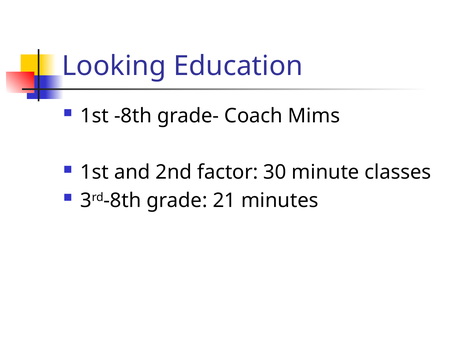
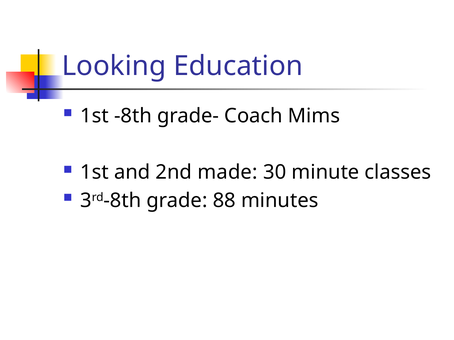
factor: factor -> made (228, 172)
21: 21 -> 88 (224, 201)
